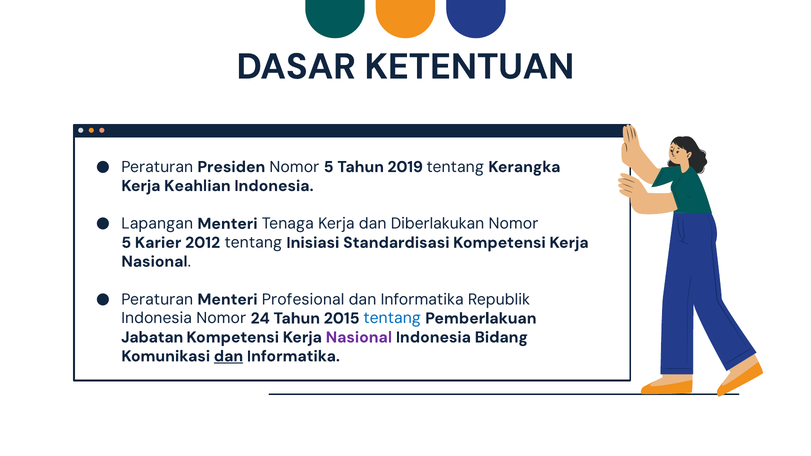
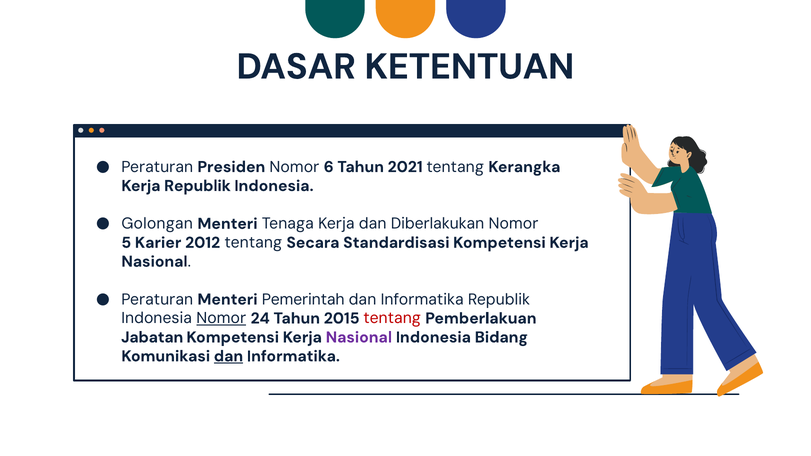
Presiden Nomor 5: 5 -> 6 (329, 167)
2019: 2019 -> 2021 (405, 167)
Kerja Keahlian: Keahlian -> Republik (197, 186)
Lapangan: Lapangan -> Golongan (157, 224)
Inisiasi: Inisiasi -> Secara (313, 243)
Profesional: Profesional -> Pemerintah (303, 299)
Nomor underline: none -> present (221, 318)
tentang colour: blue -> red (392, 318)
